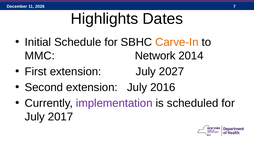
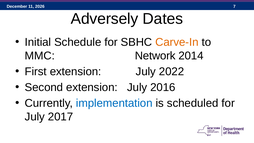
Highlights: Highlights -> Adversely (105, 19)
2027: 2027 -> 2022 (172, 72)
implementation colour: purple -> blue (114, 103)
